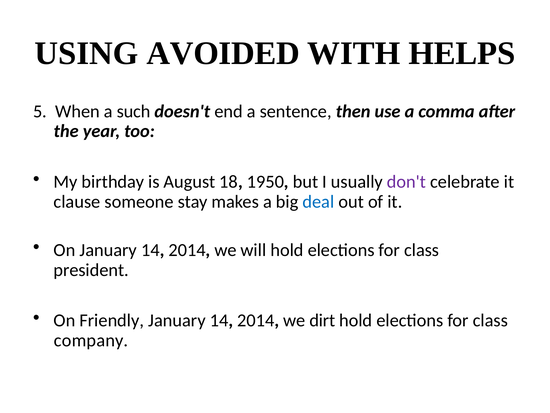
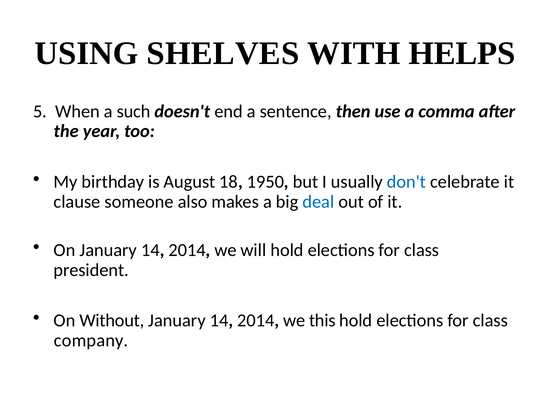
AVOIDED: AVOIDED -> SHELVES (223, 53)
don't colour: purple -> blue (407, 182)
stay: stay -> also (193, 201)
Friendly: Friendly -> Without (112, 320)
dirt: dirt -> this (322, 320)
